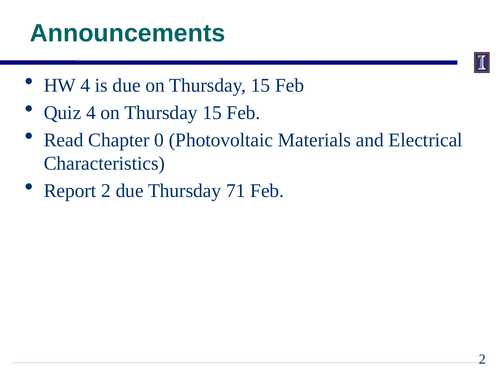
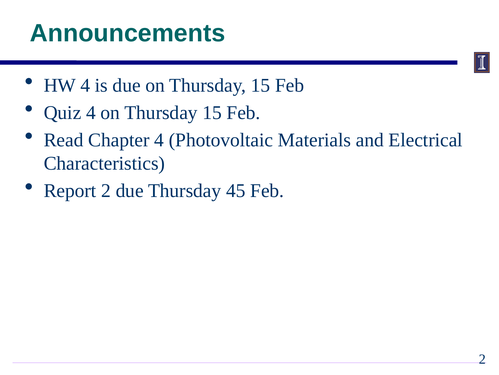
Chapter 0: 0 -> 4 (159, 140)
71: 71 -> 45 (236, 190)
